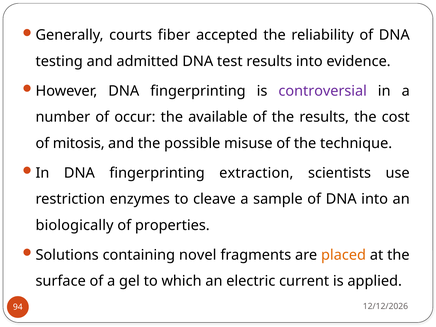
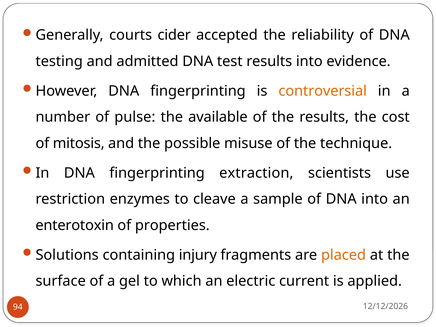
fiber: fiber -> cider (174, 35)
controversial colour: purple -> orange (323, 91)
occur: occur -> pulse (135, 117)
biologically: biologically -> enterotoxin (75, 225)
novel: novel -> injury (198, 255)
